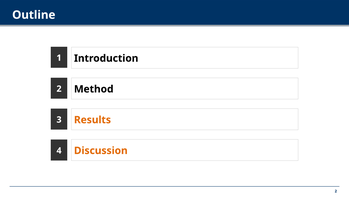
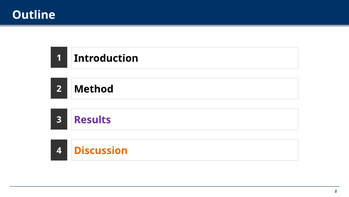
Results colour: orange -> purple (92, 119)
